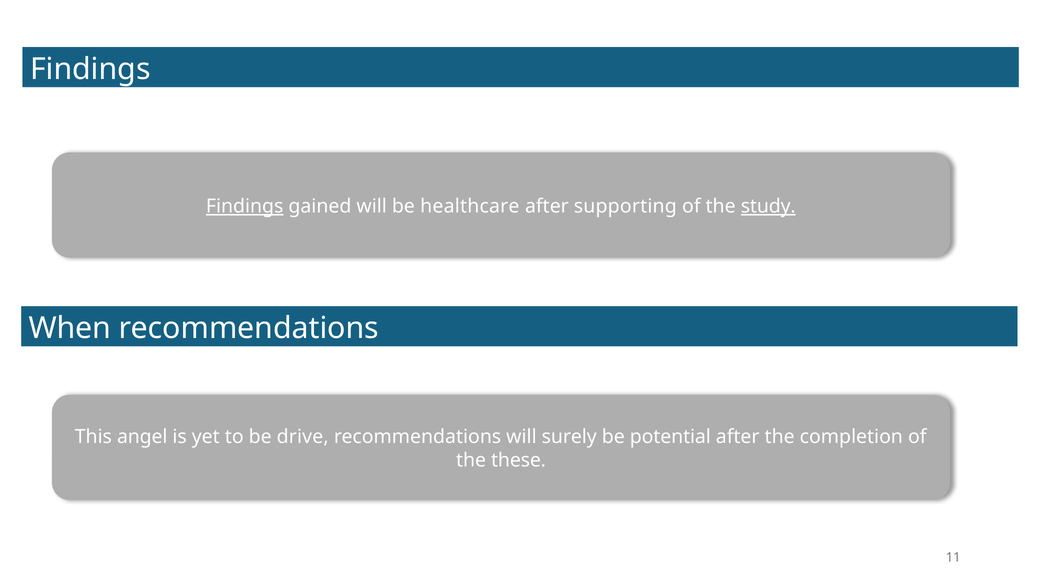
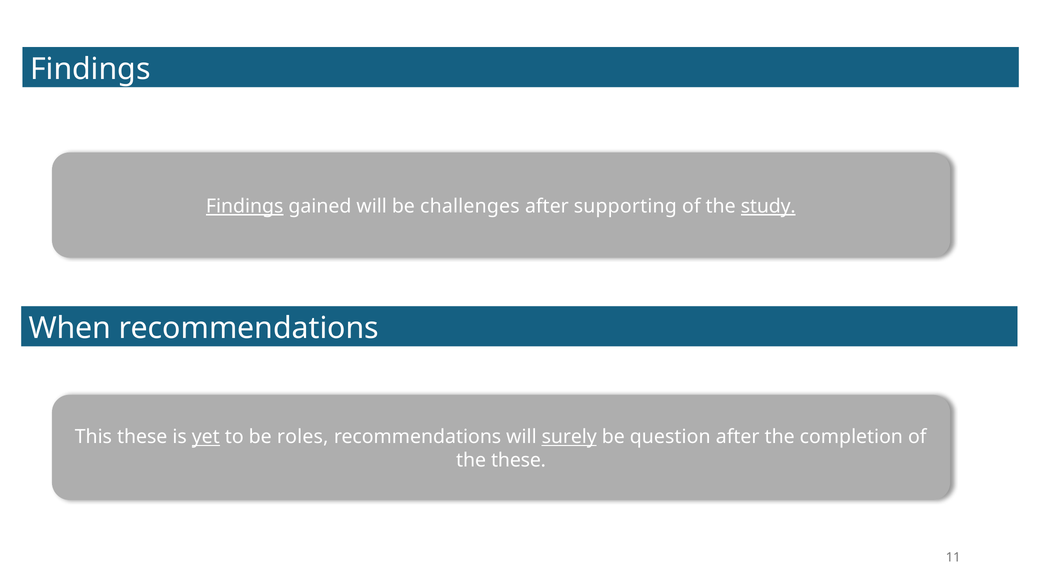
healthcare: healthcare -> challenges (470, 206)
This angel: angel -> these (142, 437)
yet underline: none -> present (206, 437)
drive: drive -> roles (303, 437)
surely underline: none -> present (569, 437)
potential: potential -> question (670, 437)
